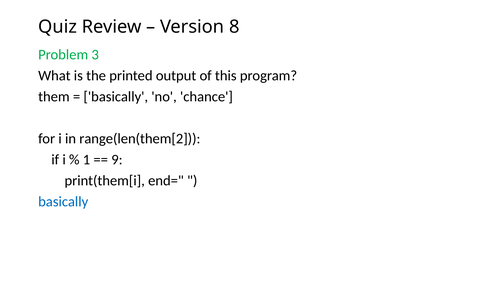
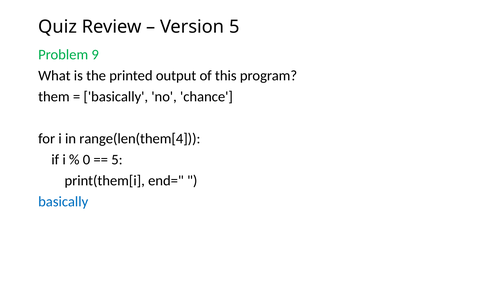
Version 8: 8 -> 5 (234, 27)
3: 3 -> 9 (95, 55)
range(len(them[2: range(len(them[2 -> range(len(them[4 (140, 139)
1: 1 -> 0 (86, 160)
9: 9 -> 5 (117, 160)
